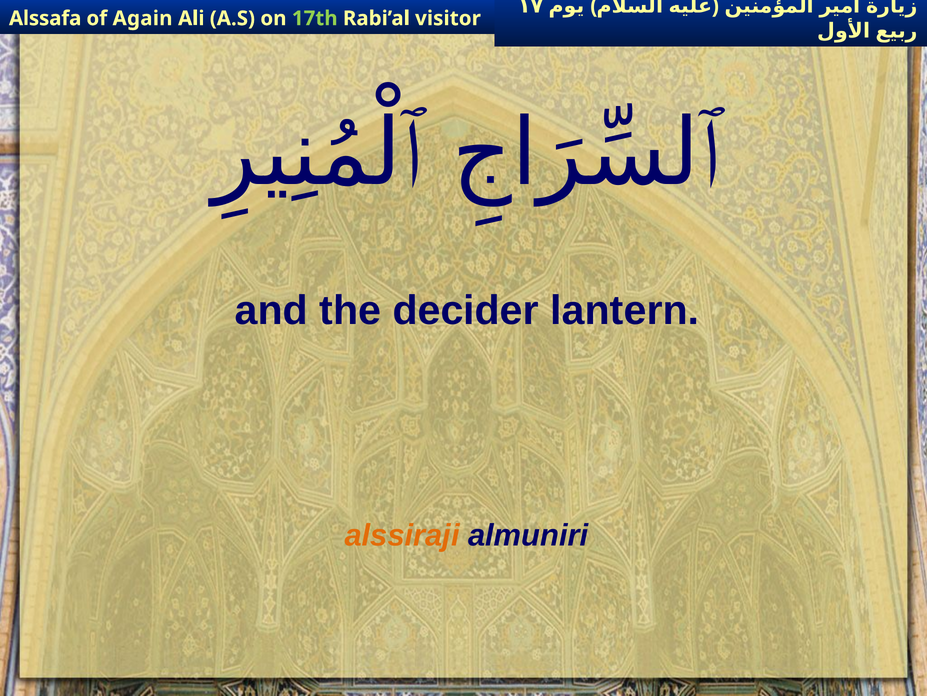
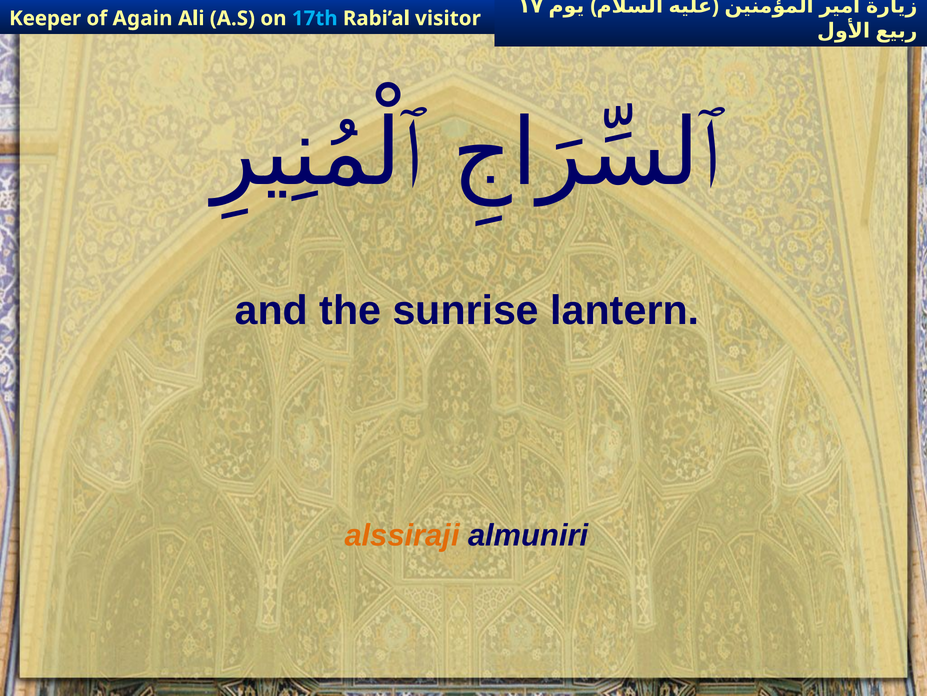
Alssafa: Alssafa -> Keeper (45, 18)
17th colour: light green -> light blue (315, 18)
decider: decider -> sunrise (466, 310)
